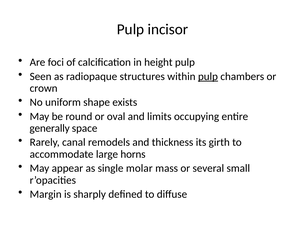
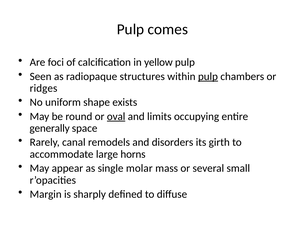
incisor: incisor -> comes (168, 29)
height: height -> yellow (158, 62)
crown: crown -> ridges (44, 88)
oval underline: none -> present (116, 116)
thickness: thickness -> disorders (173, 142)
